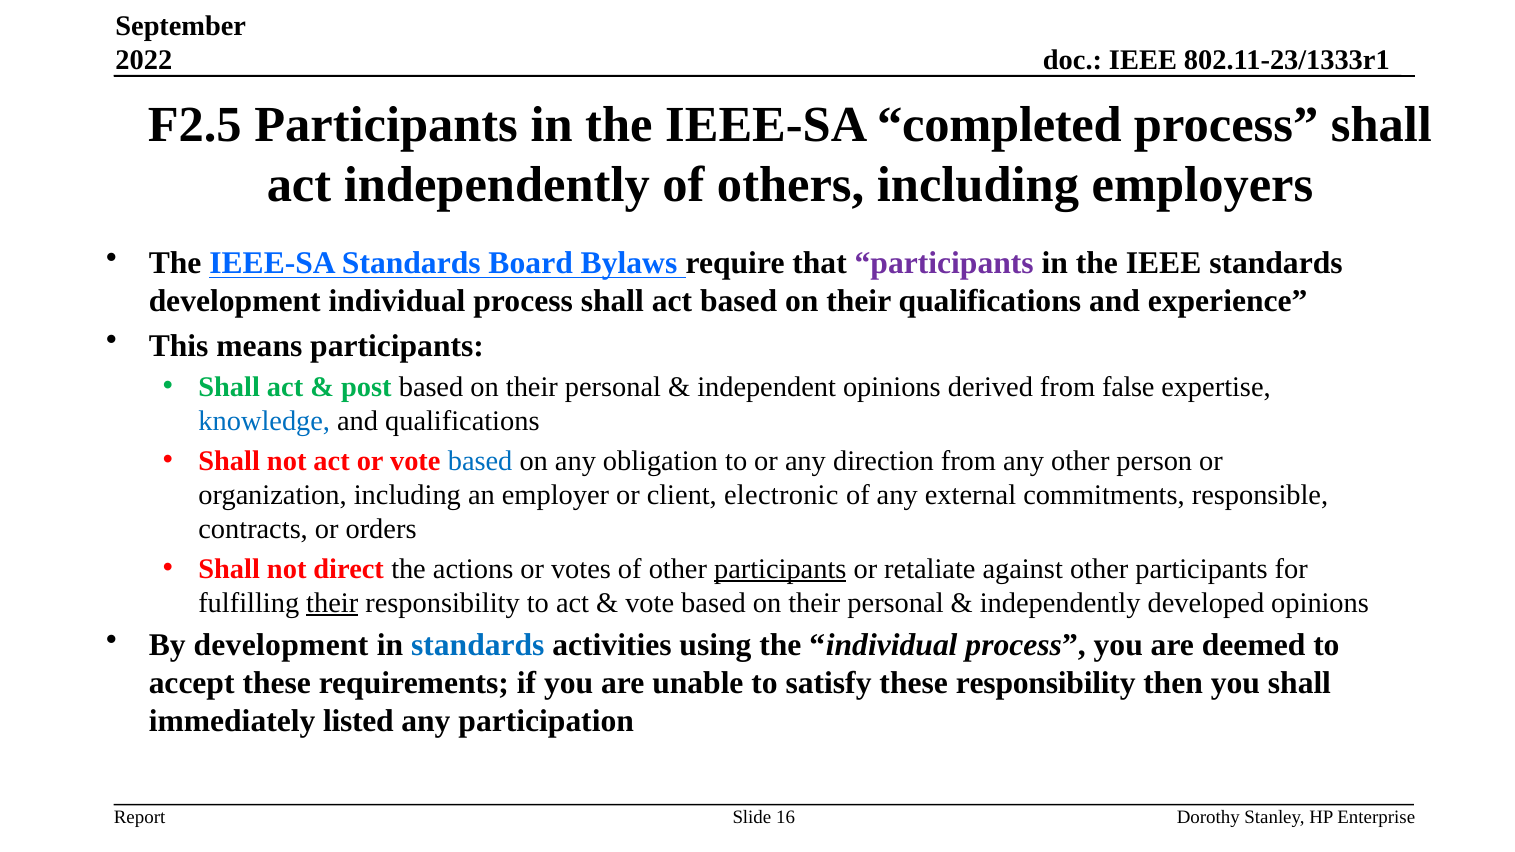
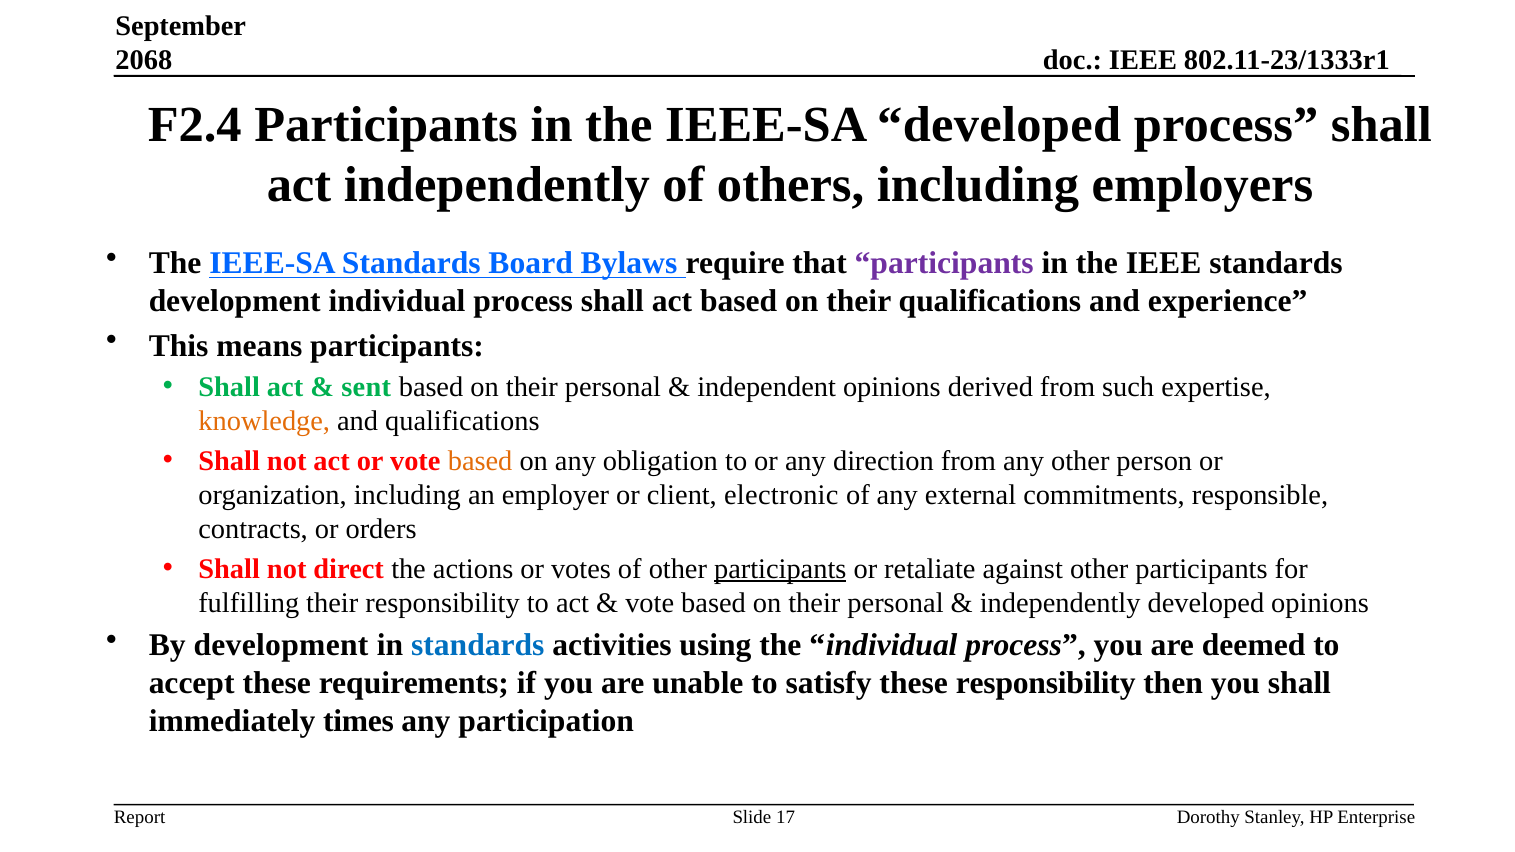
2022: 2022 -> 2068 (144, 61)
F2.5: F2.5 -> F2.4 (195, 125)
IEEE-SA completed: completed -> developed (999, 125)
post: post -> sent (366, 387)
false: false -> such (1128, 387)
knowledge colour: blue -> orange (264, 421)
based colour: blue -> orange (480, 461)
their underline: present -> none (332, 603)
listed: listed -> times (358, 721)
16: 16 -> 17 (786, 817)
